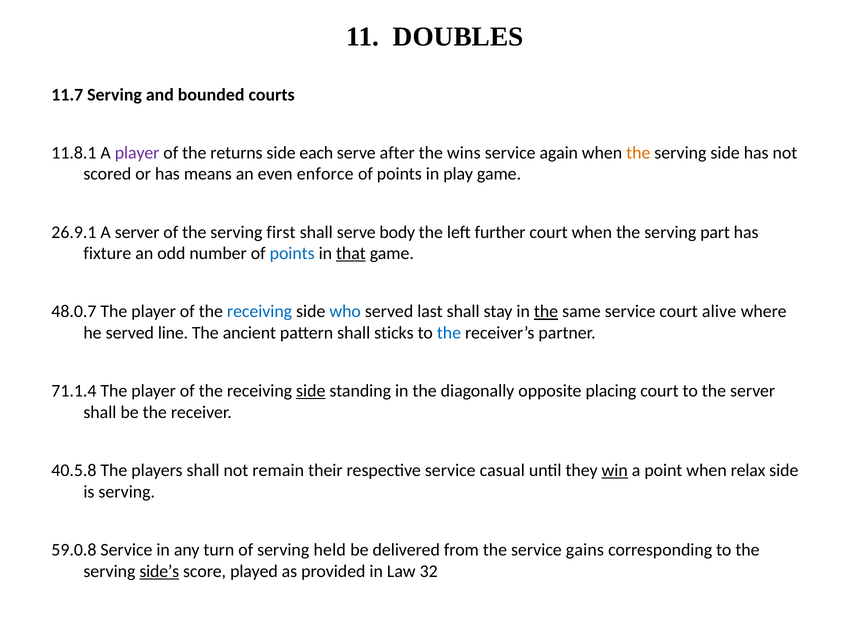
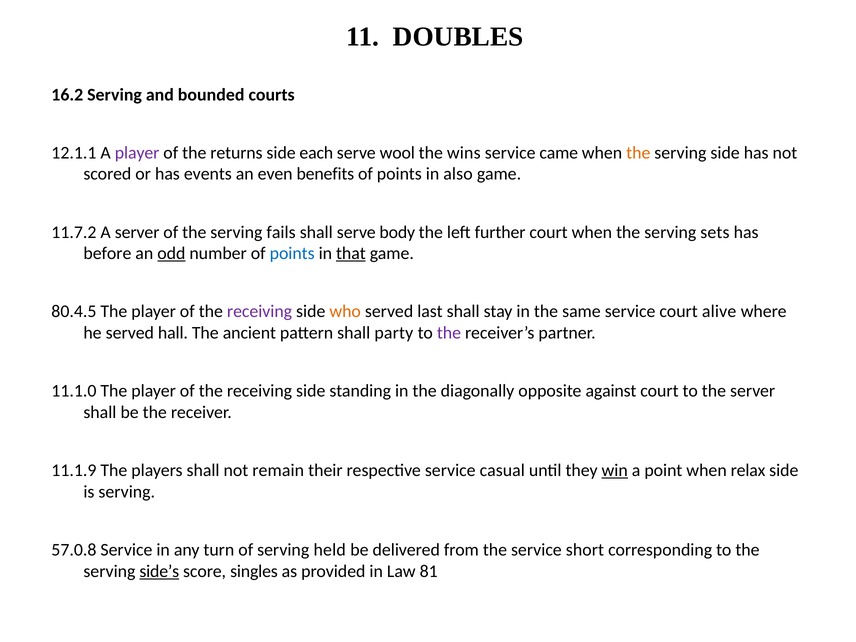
11.7: 11.7 -> 16.2 (67, 95)
11.8.1: 11.8.1 -> 12.1.1 (74, 153)
after: after -> wool (397, 153)
again: again -> came (559, 153)
means: means -> events (208, 174)
enforce: enforce -> benefits (325, 174)
play: play -> also (458, 174)
26.9.1: 26.9.1 -> 11.7.2 (74, 232)
first: first -> fails (281, 232)
part: part -> sets (715, 232)
fixture: fixture -> before (107, 254)
odd underline: none -> present (171, 254)
48.0.7: 48.0.7 -> 80.4.5 (74, 312)
receiving colour: blue -> purple (260, 312)
who colour: blue -> orange (345, 312)
the underline: present -> none (546, 312)
line: line -> hall (173, 333)
sticks: sticks -> party (394, 333)
the colour: blue -> purple (449, 333)
71.1.4: 71.1.4 -> 11.1.0 (74, 391)
side underline: present -> none (311, 391)
placing: placing -> against (611, 391)
40.5.8: 40.5.8 -> 11.1.9 (74, 470)
59.0.8: 59.0.8 -> 57.0.8 (74, 550)
gains: gains -> short (585, 550)
played: played -> singles (254, 571)
32: 32 -> 81 (429, 571)
